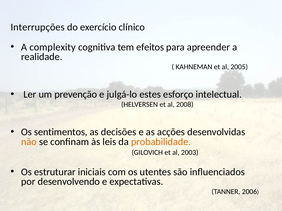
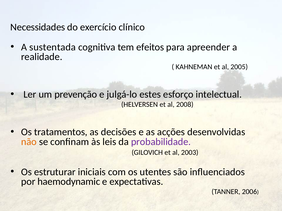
Interrupções: Interrupções -> Necessidades (38, 27)
complexity: complexity -> sustentada (53, 47)
sentimentos: sentimentos -> tratamentos (61, 132)
probabilidade colour: orange -> purple (161, 142)
desenvolvendo: desenvolvendo -> haemodynamic (69, 182)
